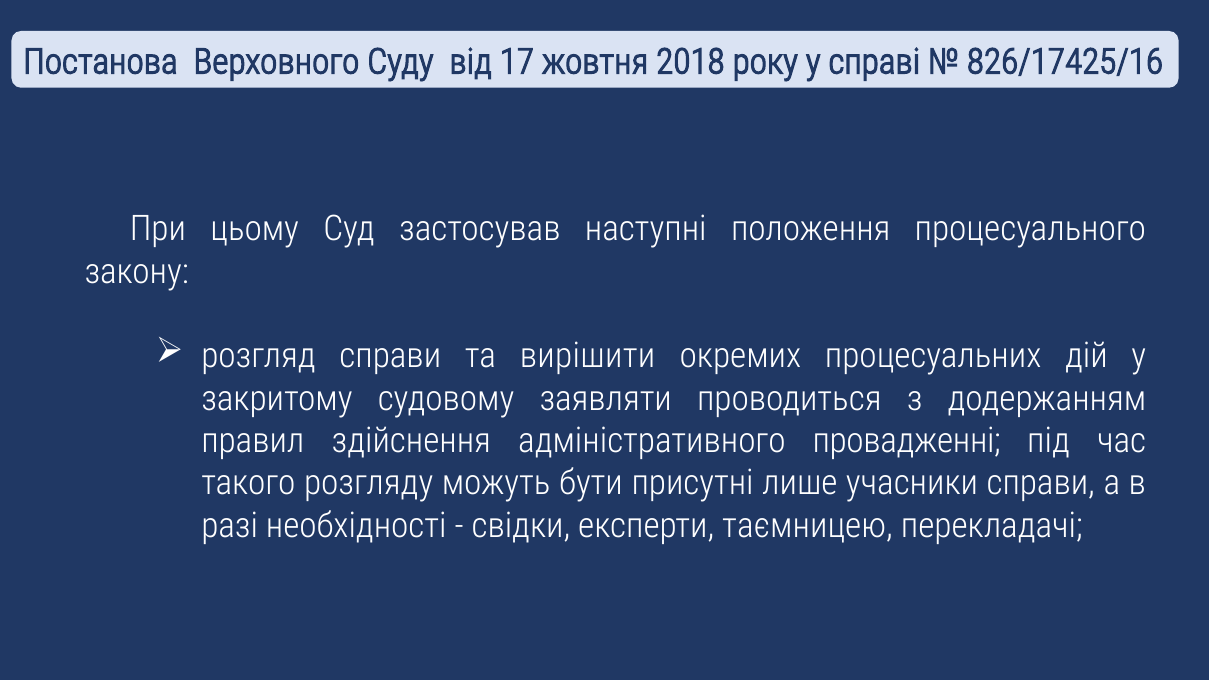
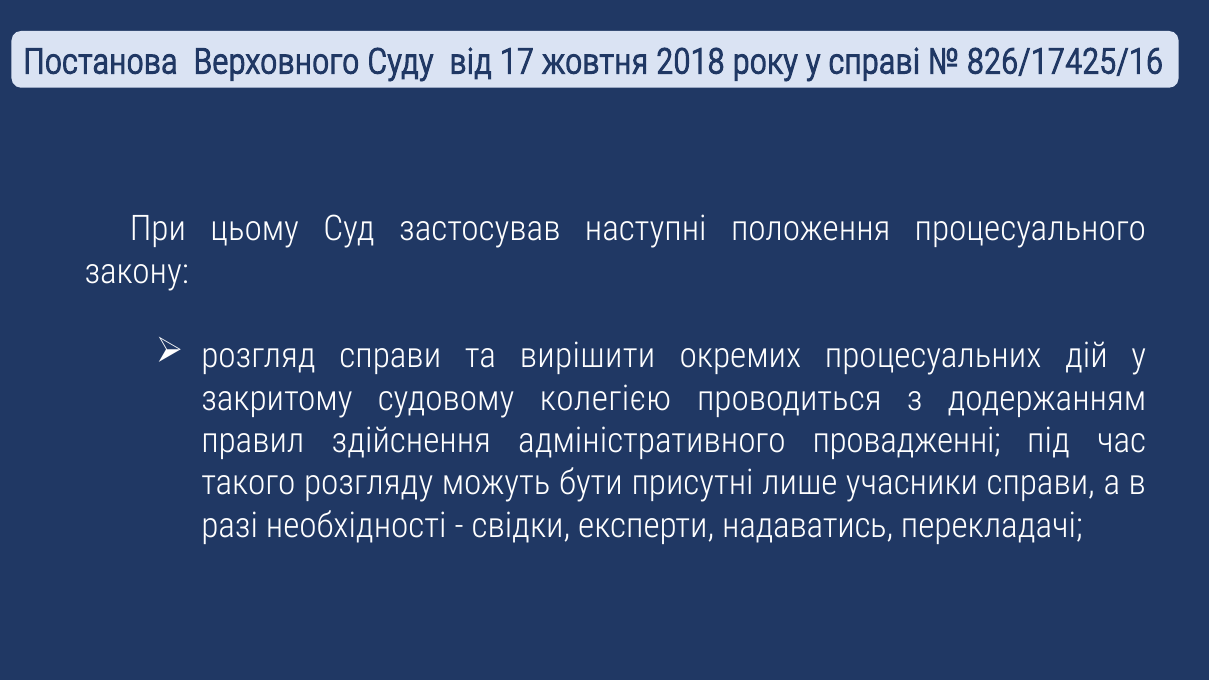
заявляти: заявляти -> колегією (606, 399)
таємницею: таємницею -> надаватись (808, 526)
